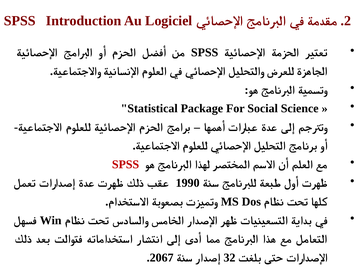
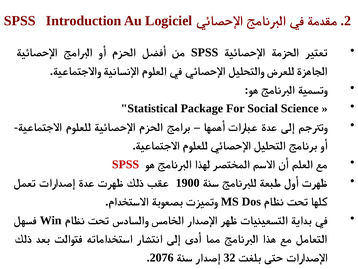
1990: 1990 -> 1900 (188, 183)
2067: 2067 -> 2076 (162, 257)
